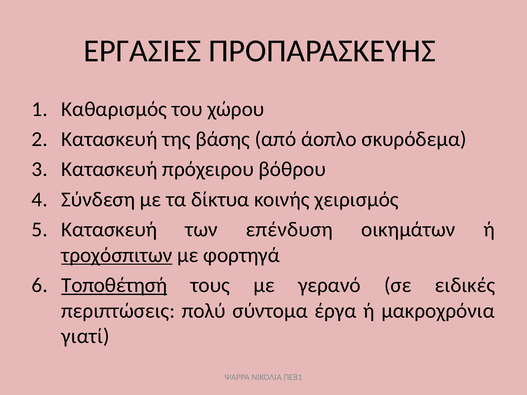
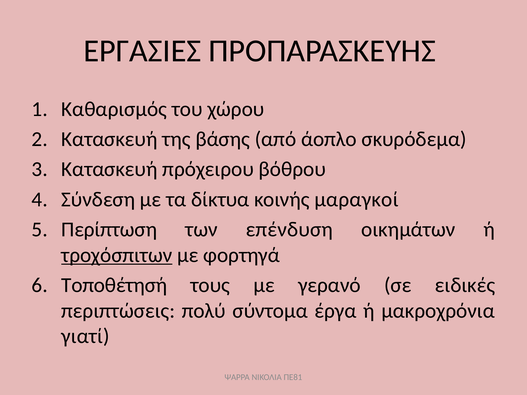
χειρισμός: χειρισμός -> μαραγκοί (356, 200)
Κατασκευή: Κατασκευή -> Περίπτωση (109, 230)
Τοποθέτησή underline: present -> none (114, 285)
